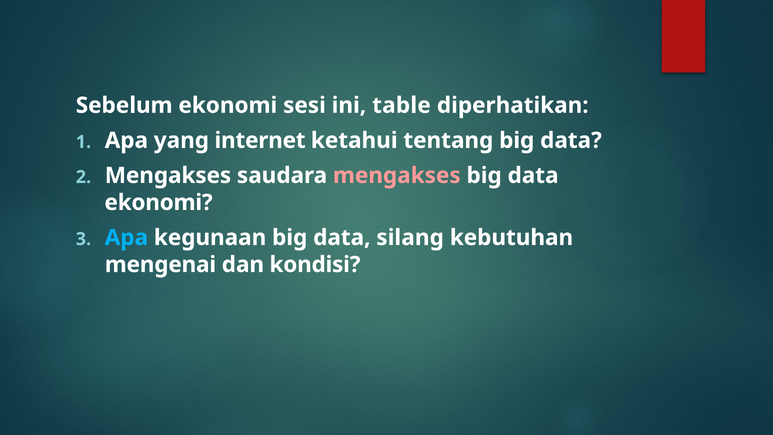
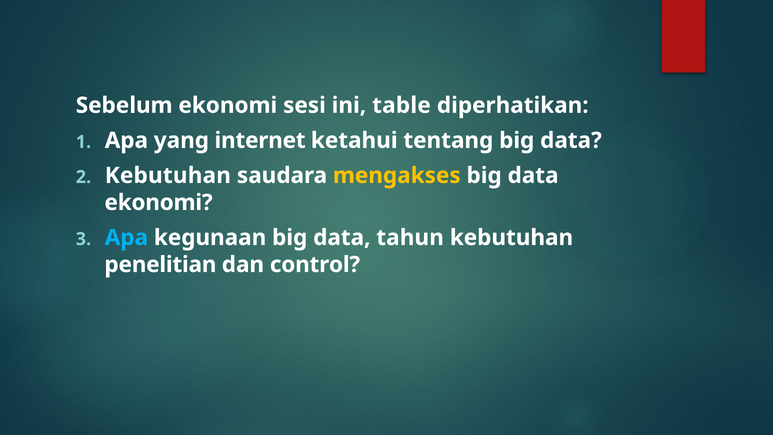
Mengakses: Mengakses -> Kebutuhan (168, 175)
mengakses colour: pink -> yellow (397, 175)
silang: silang -> tahun (410, 238)
mengenai: mengenai -> penelitian (160, 265)
kondisi: kondisi -> control (315, 265)
